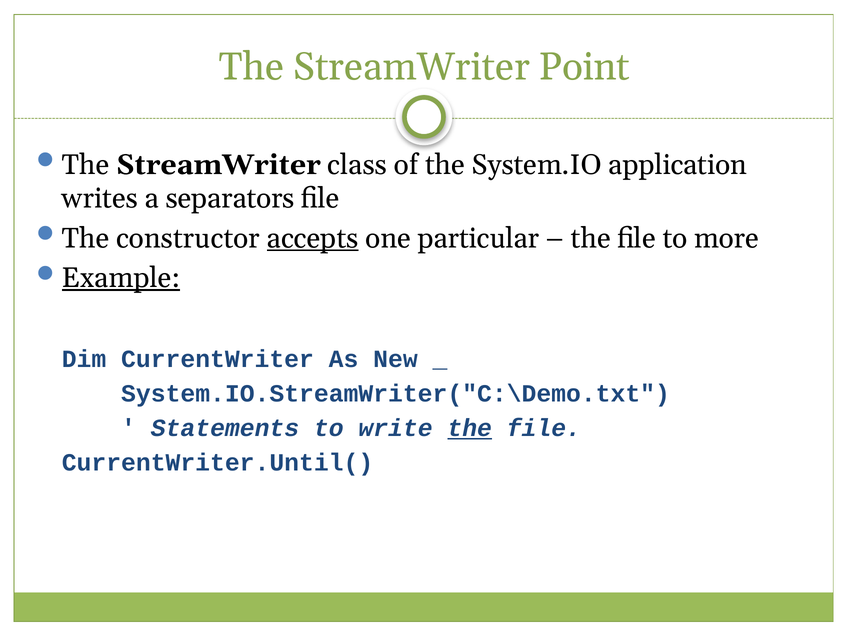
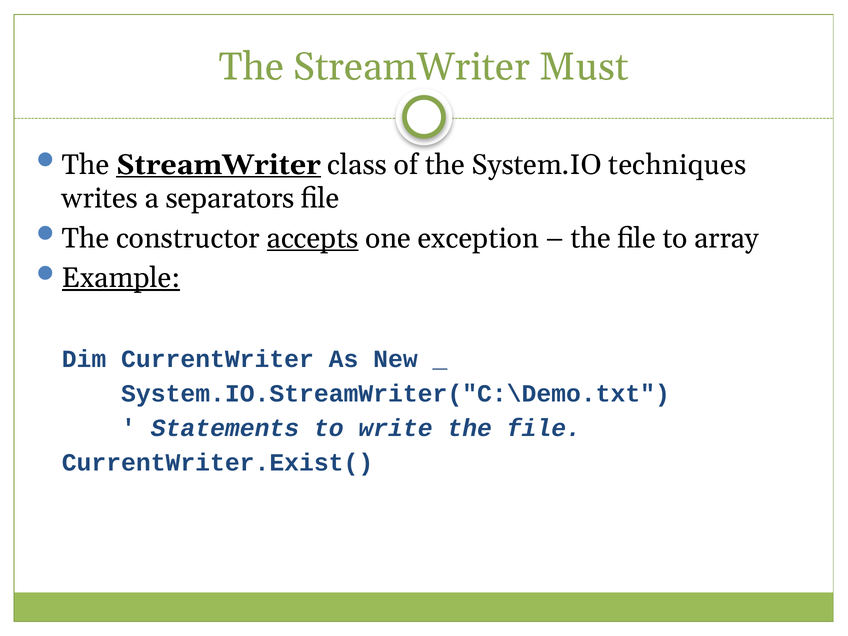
Point: Point -> Must (584, 67)
StreamWriter underline: none -> present (218, 165)
application: application -> techniques (678, 165)
particular: particular -> exception (478, 238)
more: more -> array (727, 238)
the underline: present -> none (470, 428)
CurrentWriter.Until(: CurrentWriter.Until( -> CurrentWriter.Exist( (218, 463)
